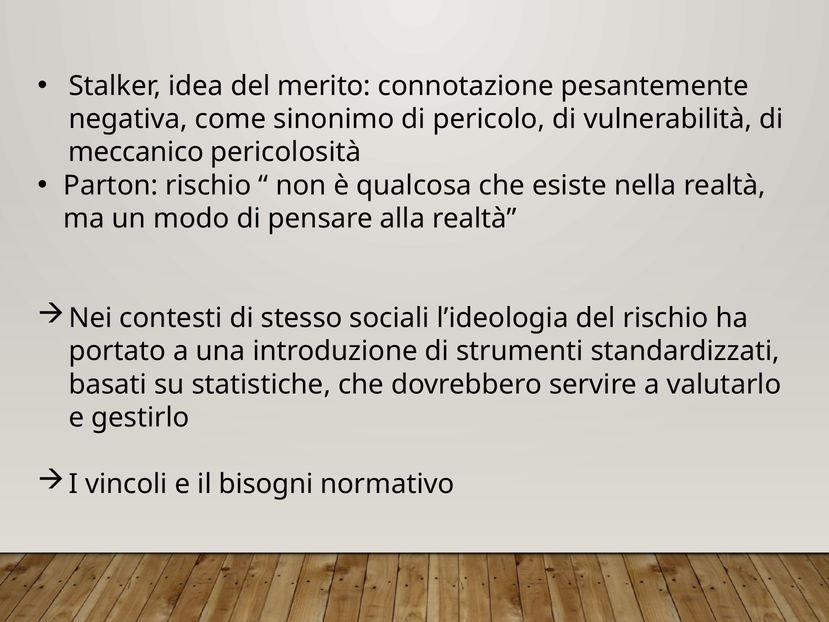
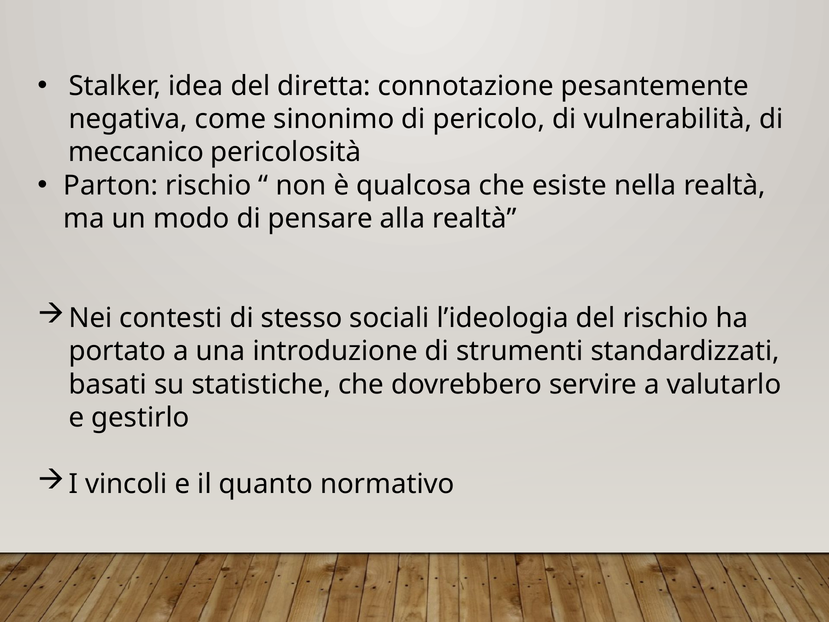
merito: merito -> diretta (324, 86)
bisogni: bisogni -> quanto (266, 484)
